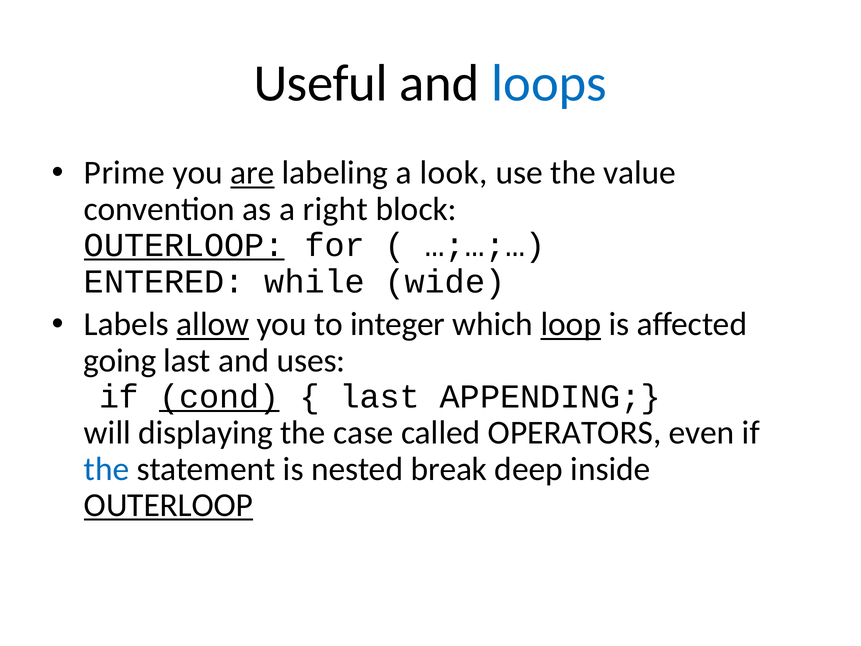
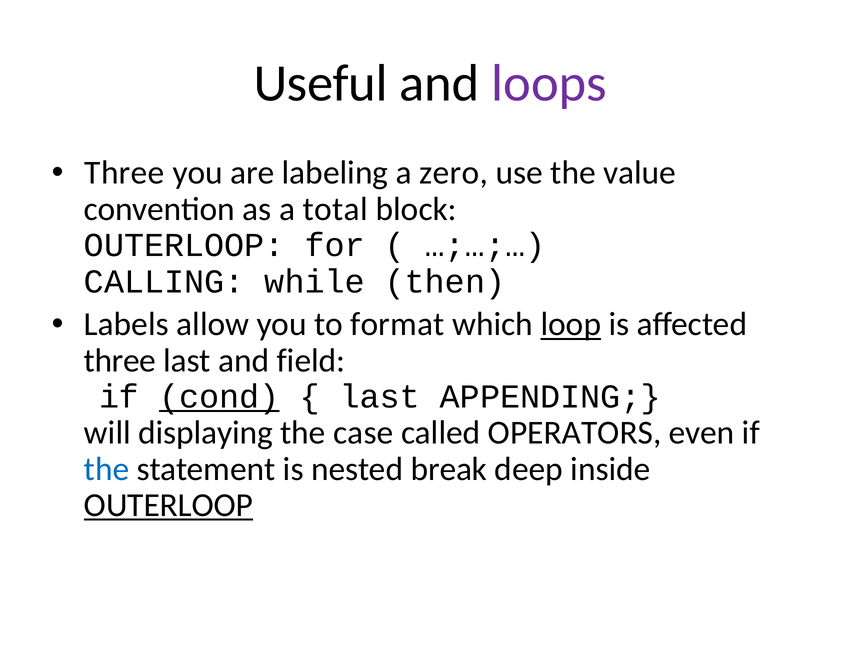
loops colour: blue -> purple (549, 83)
Prime: Prime -> Three (125, 173)
are underline: present -> none (252, 173)
look: look -> zero (454, 173)
right: right -> total (335, 209)
OUTERLOOP underline: present -> none (184, 245)
ENTERED: ENTERED -> CALLING (164, 281)
wide: wide -> then (445, 281)
allow underline: present -> none (213, 324)
integer: integer -> format (397, 324)
going: going -> three (120, 360)
uses: uses -> field (311, 360)
